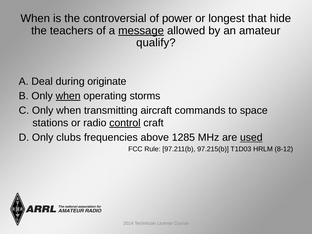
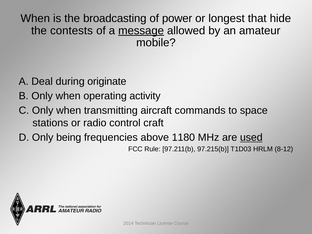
controversial: controversial -> broadcasting (115, 18)
teachers: teachers -> contests (71, 31)
qualify: qualify -> mobile (156, 43)
when underline: present -> none (68, 96)
storms: storms -> activity (145, 96)
control underline: present -> none (125, 123)
clubs: clubs -> being (69, 137)
1285: 1285 -> 1180 (183, 137)
